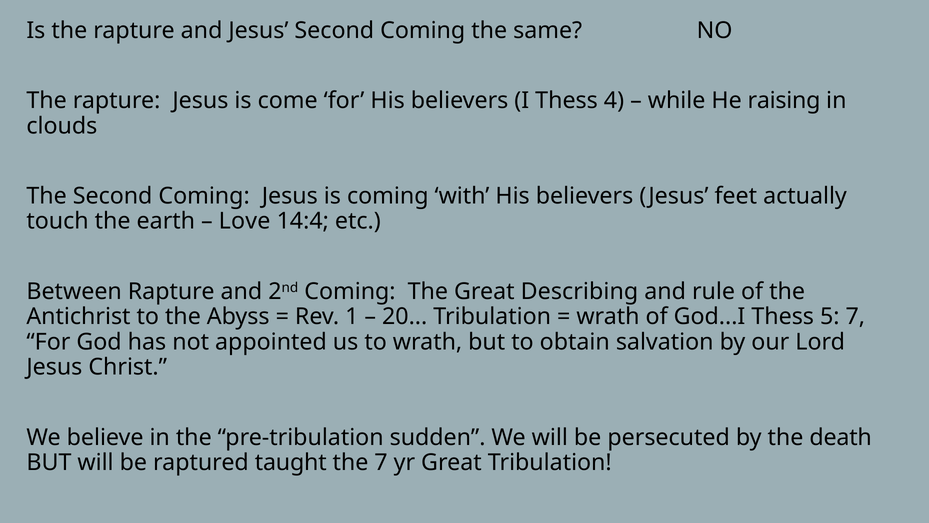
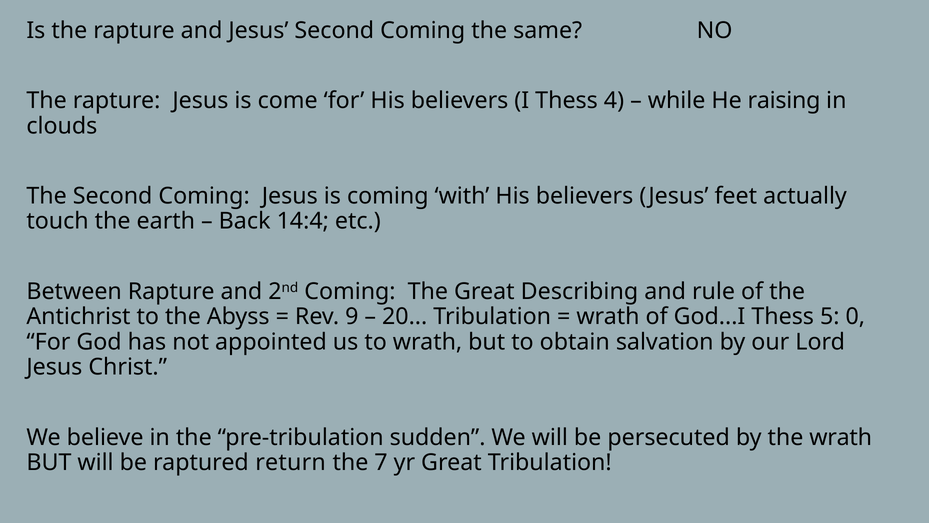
Love: Love -> Back (245, 221)
1: 1 -> 9 (352, 317)
5 7: 7 -> 0 (855, 317)
the death: death -> wrath (841, 437)
taught: taught -> return (291, 462)
